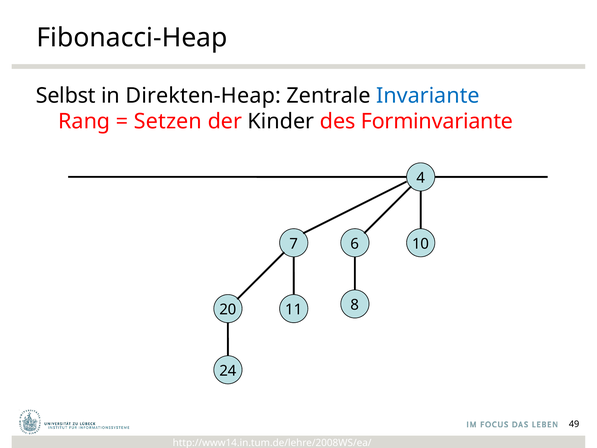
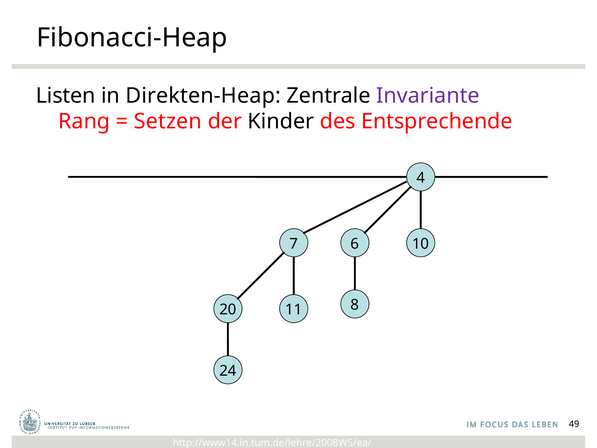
Selbst: Selbst -> Listen (66, 96)
Invariante colour: blue -> purple (428, 96)
Forminvariante: Forminvariante -> Entsprechende (437, 121)
